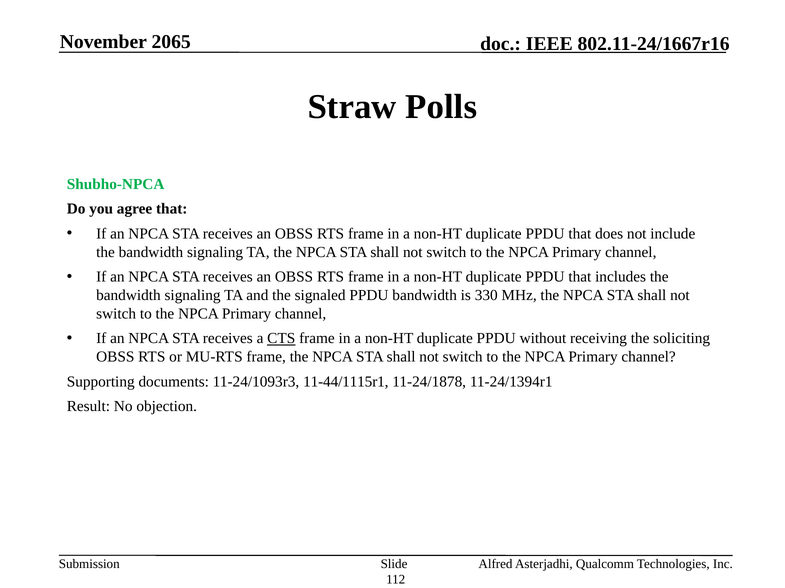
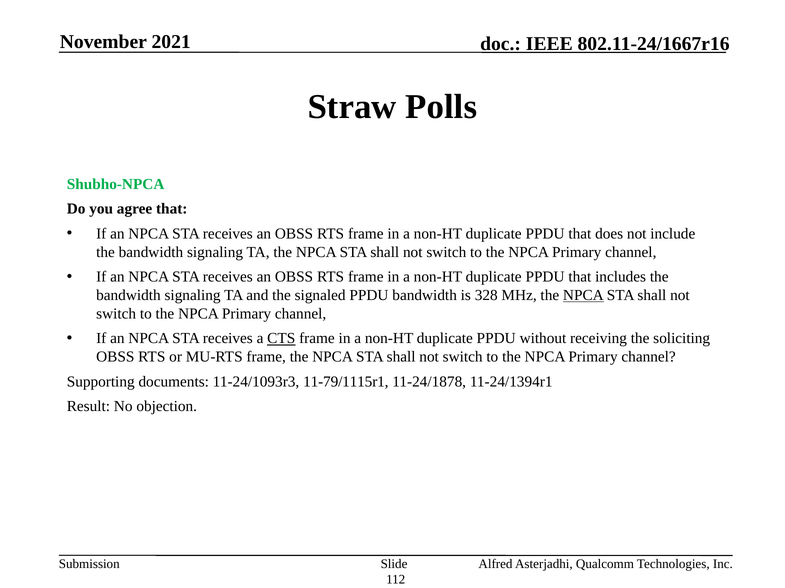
2065: 2065 -> 2021 (171, 42)
330: 330 -> 328 (486, 296)
NPCA underline: none -> present (583, 296)
11-44/1115r1: 11-44/1115r1 -> 11-79/1115r1 (346, 382)
